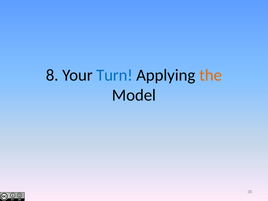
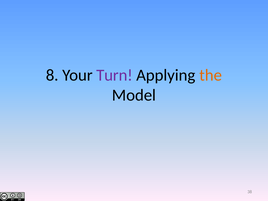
Turn colour: blue -> purple (115, 75)
